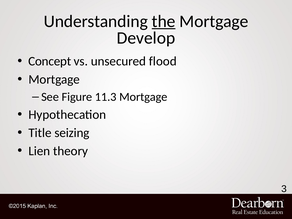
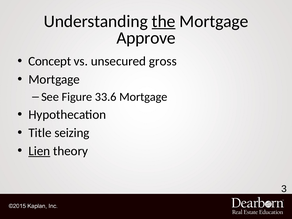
Develop: Develop -> Approve (146, 38)
flood: flood -> gross (163, 61)
11.3: 11.3 -> 33.6 (106, 97)
Lien underline: none -> present (39, 151)
